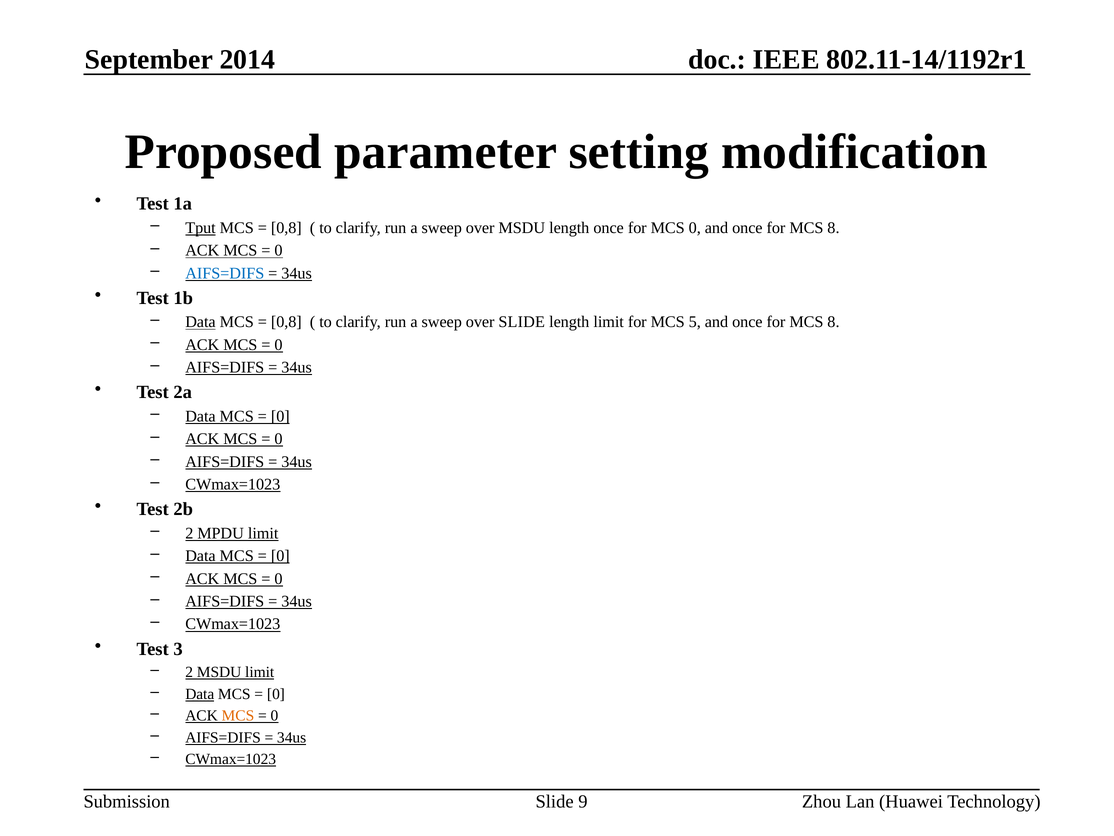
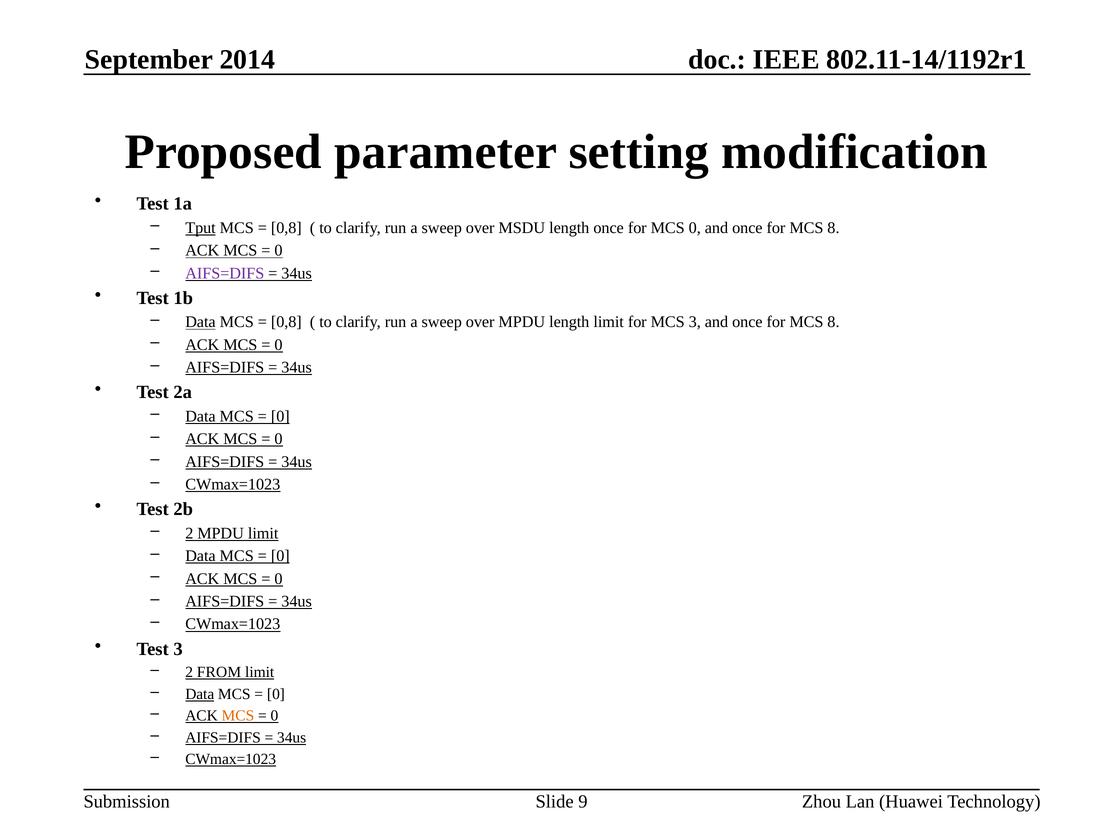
AIFS=DIFS colour: blue -> purple (225, 273)
over SLIDE: SLIDE -> MPDU (522, 322)
MCS 5: 5 -> 3 (695, 322)
2 MSDU: MSDU -> FROM (219, 672)
